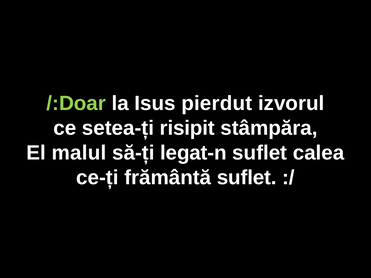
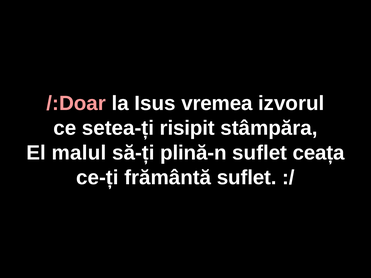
/:Doar colour: light green -> pink (76, 103)
pierdut: pierdut -> vremea (217, 103)
legat-n: legat-n -> plină-n (193, 153)
calea: calea -> ceața (319, 153)
